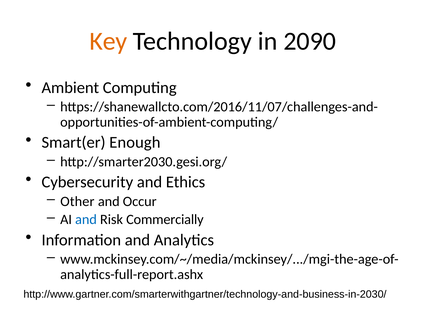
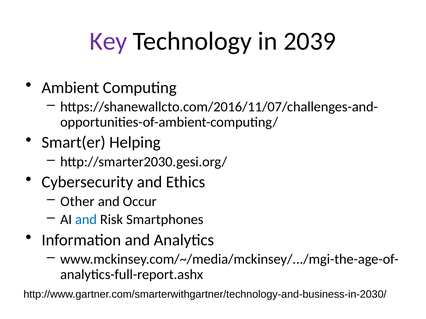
Key colour: orange -> purple (108, 41)
2090: 2090 -> 2039 (310, 41)
Enough: Enough -> Helping (135, 143)
Commercially: Commercially -> Smartphones (165, 220)
